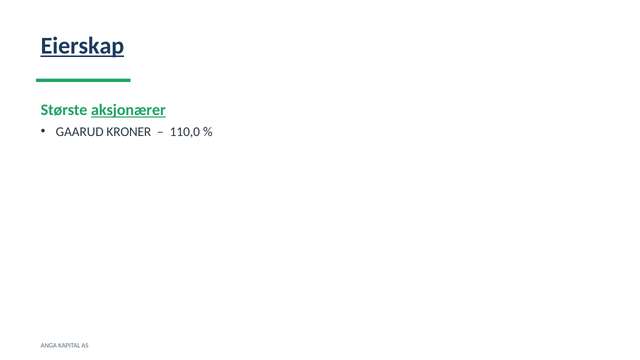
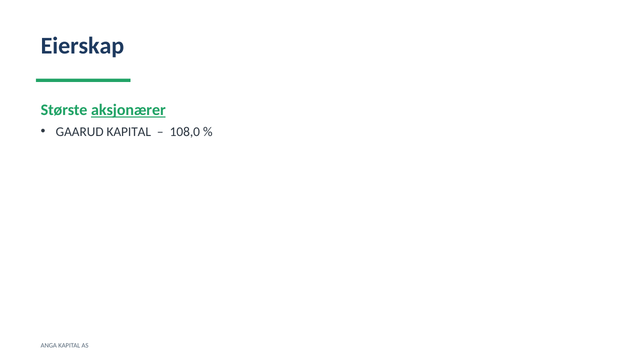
Eierskap underline: present -> none (82, 46)
GAARUD KRONER: KRONER -> KAPITAL (129, 132)
110,0: 110,0 -> 108,0 (185, 132)
